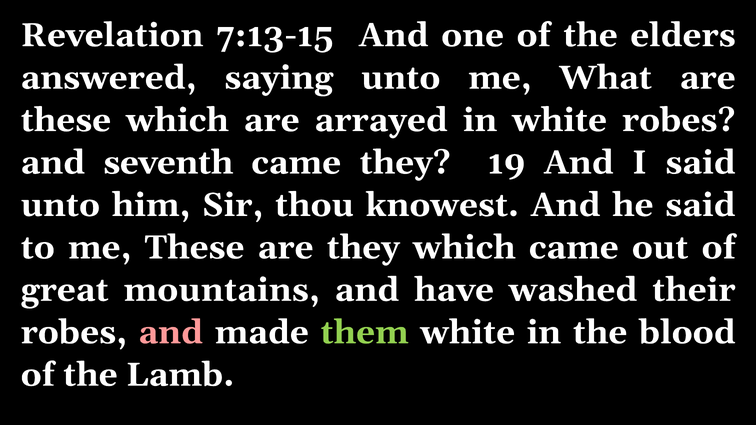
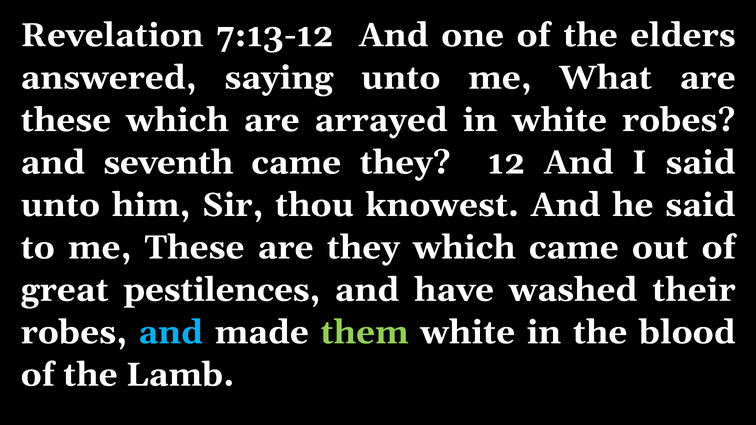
7:13-15: 7:13-15 -> 7:13-12 (275, 35)
19: 19 -> 12 (506, 163)
mountains: mountains -> pestilences (222, 290)
and colour: pink -> light blue (171, 333)
